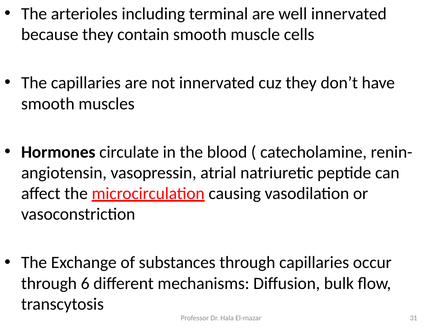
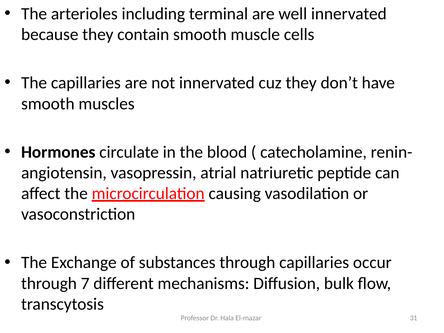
6: 6 -> 7 (85, 283)
